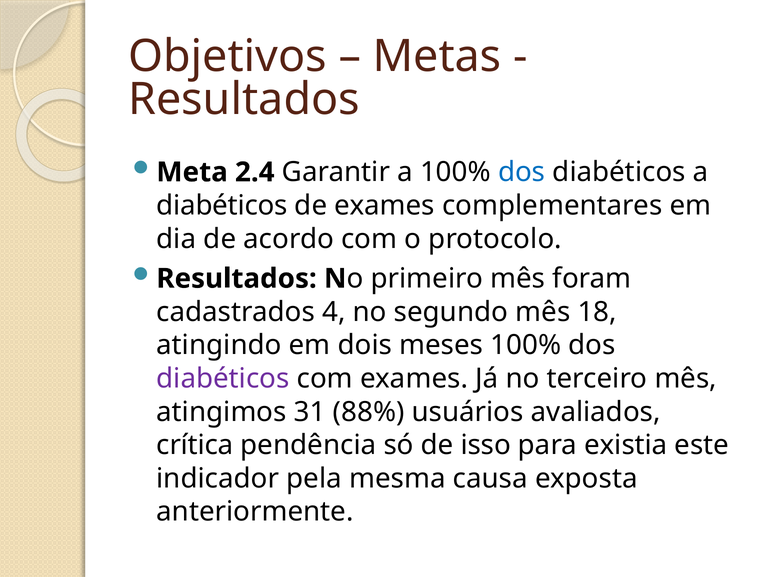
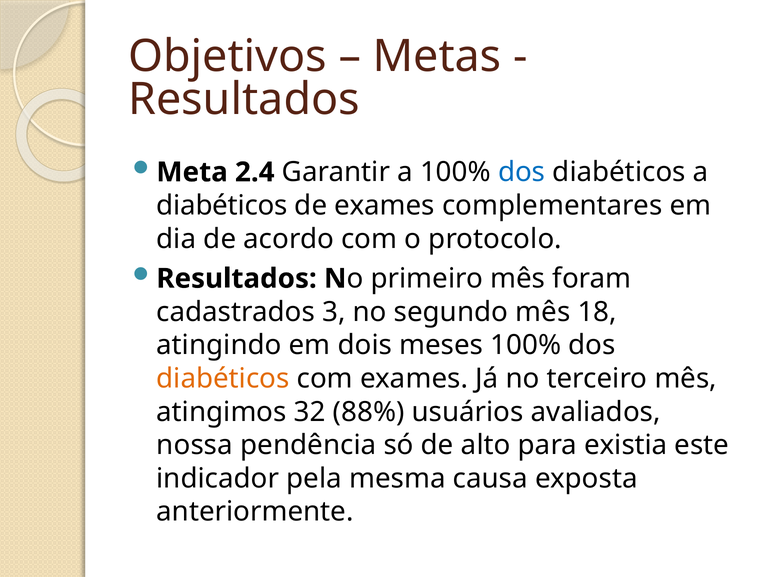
4: 4 -> 3 (334, 312)
diabéticos colour: purple -> orange (223, 378)
31: 31 -> 32 (310, 412)
crítica: crítica -> nossa (195, 445)
isso: isso -> alto (486, 445)
